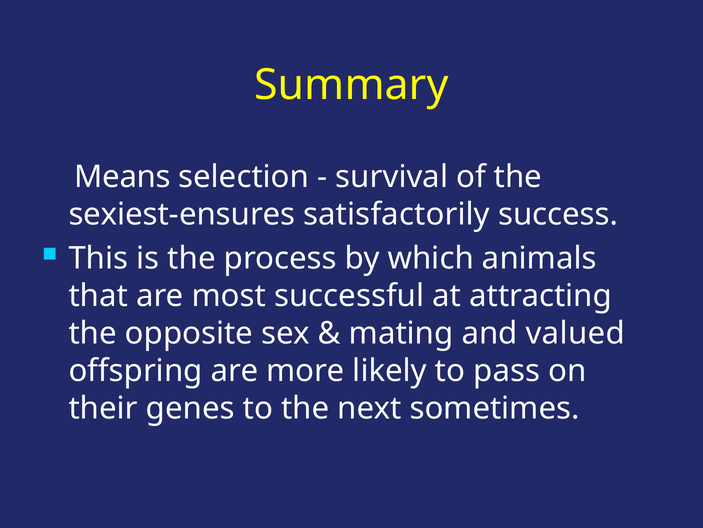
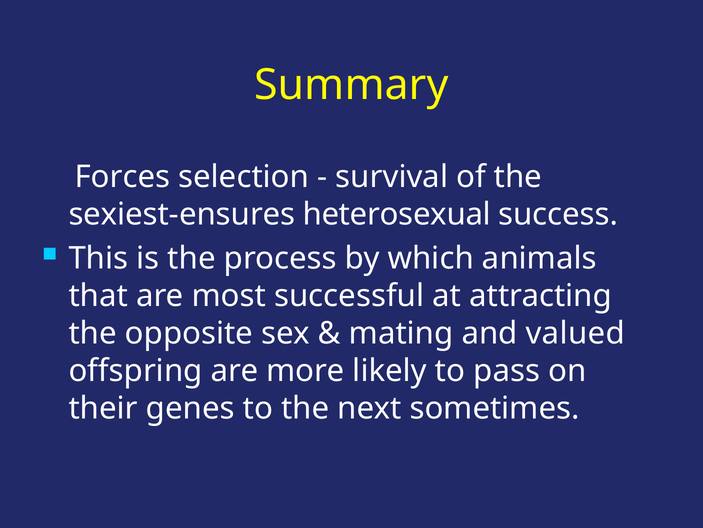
Means: Means -> Forces (122, 177)
satisfactorily: satisfactorily -> heterosexual (397, 214)
